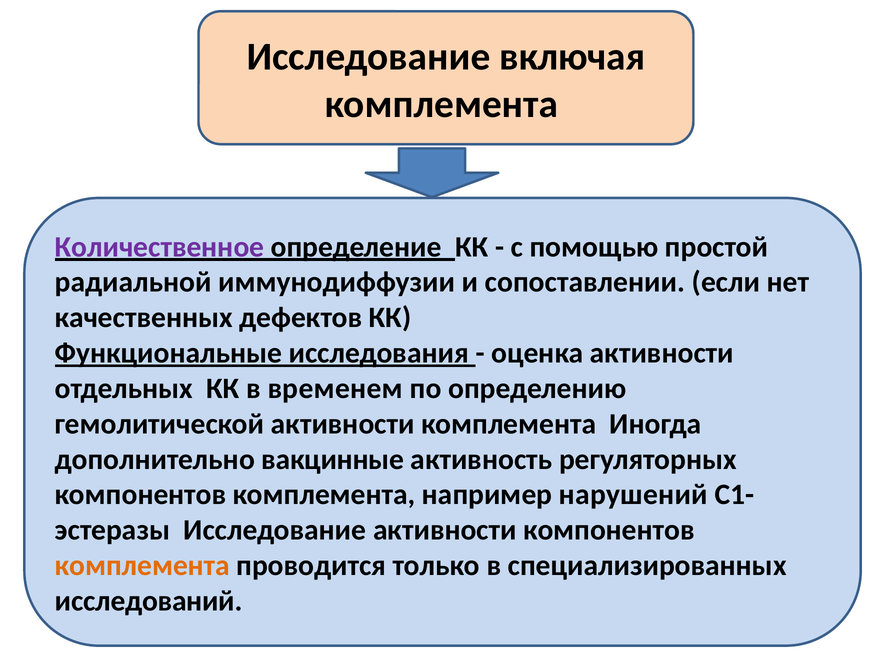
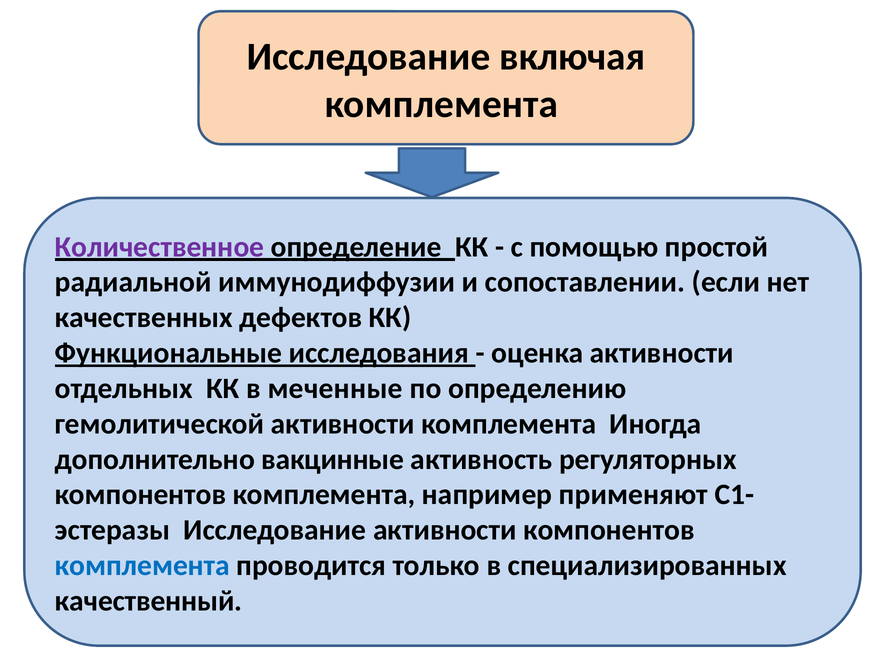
временем: временем -> меченные (335, 388)
нарушений: нарушений -> применяют (633, 495)
комплемента colour: orange -> blue (142, 565)
исследований: исследований -> качественный (149, 601)
